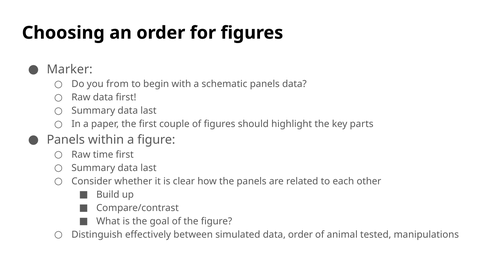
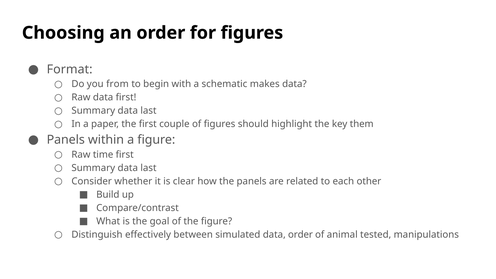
Marker: Marker -> Format (70, 69)
schematic panels: panels -> makes (265, 84)
parts: parts -> them (362, 124)
